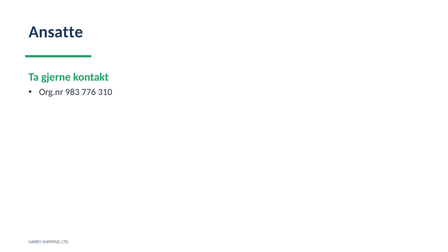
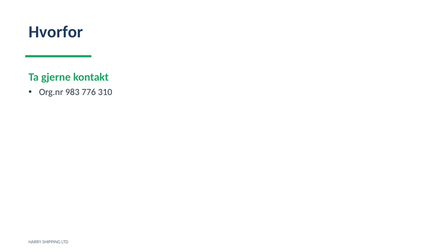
Ansatte: Ansatte -> Hvorfor (56, 32)
